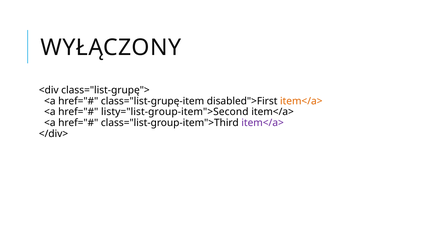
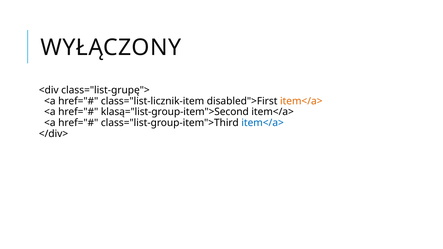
class="list-grupę-item: class="list-grupę-item -> class="list-licznik-item (153, 101)
listy="list-group-item">Second: listy="list-group-item">Second -> klasą="list-group-item">Second (175, 112)
item</a> colour: purple -> blue (263, 123)
